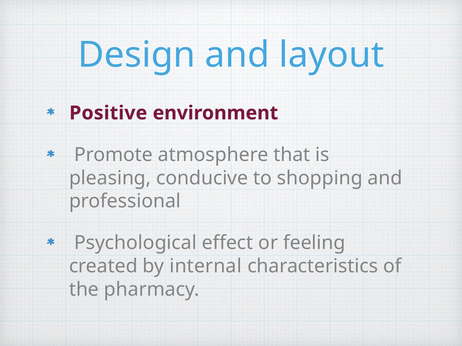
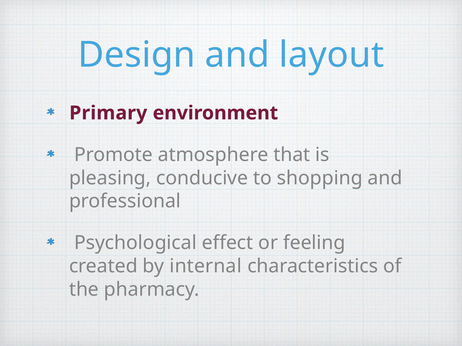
Positive: Positive -> Primary (108, 113)
